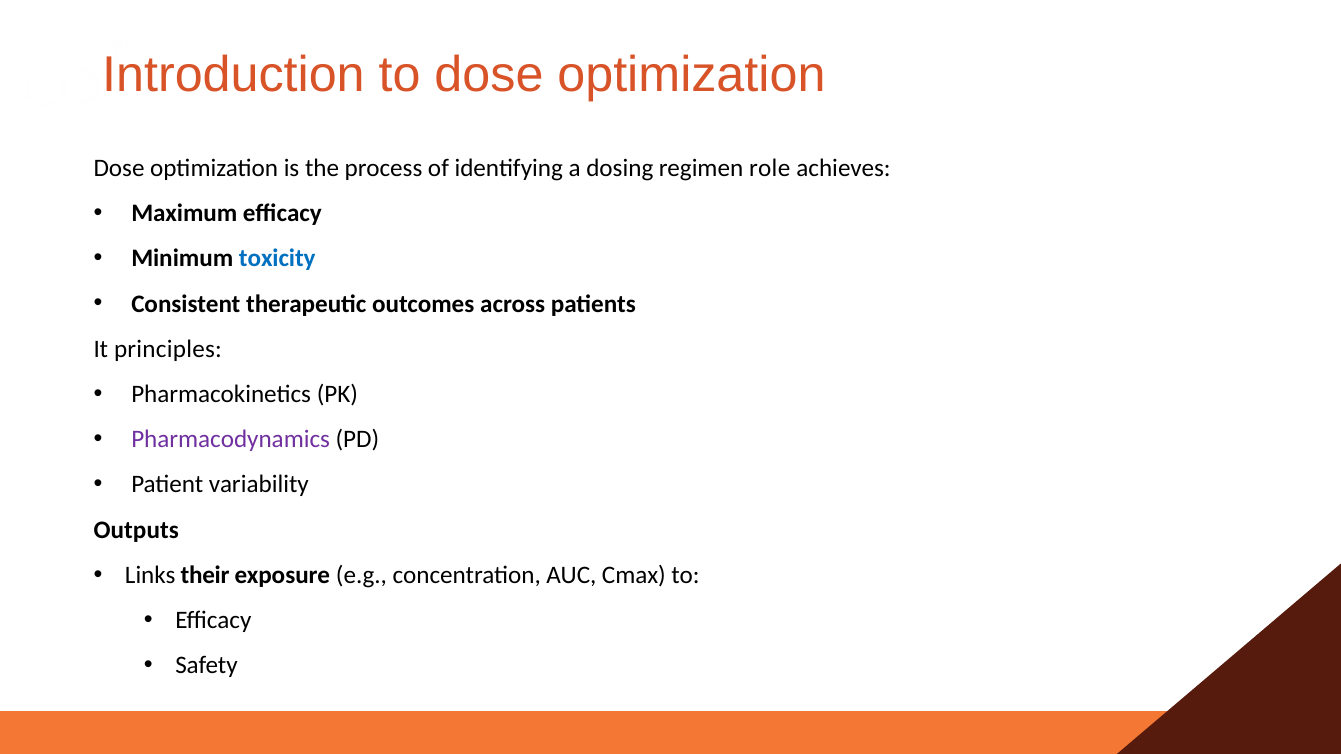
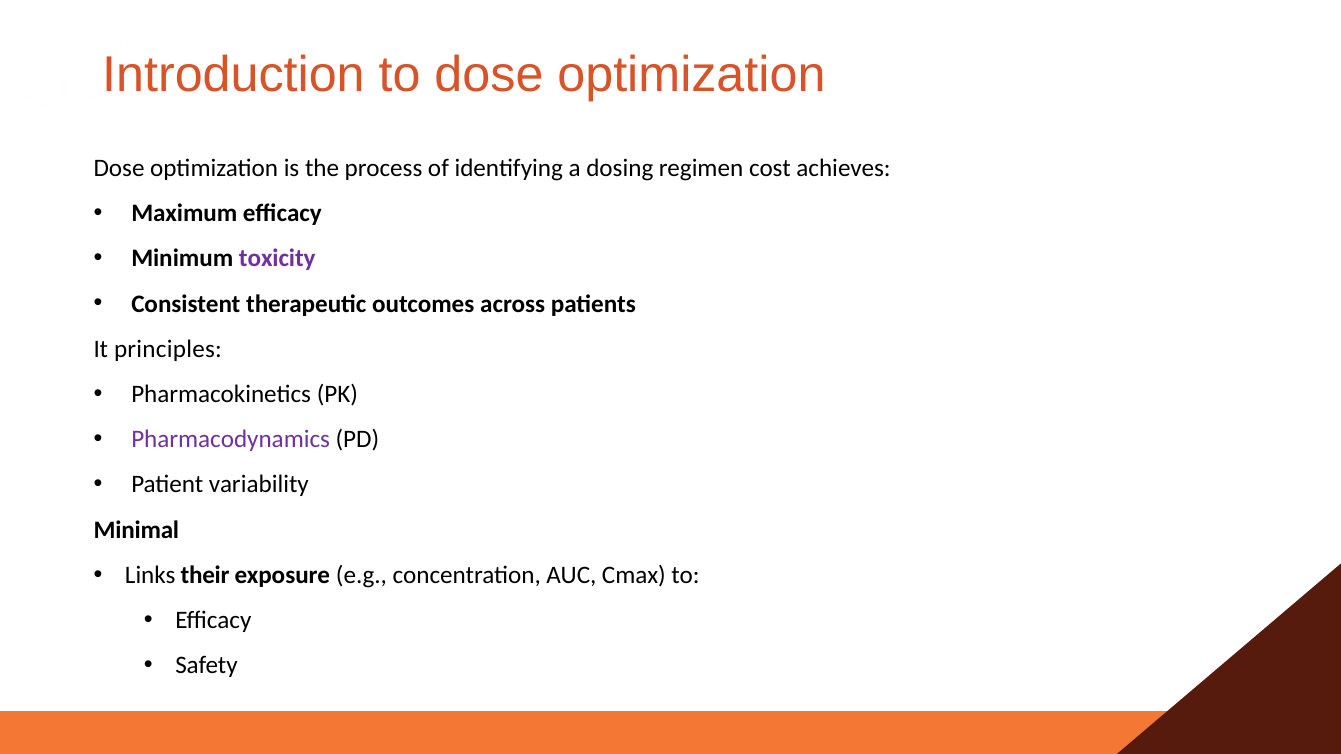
role: role -> cost (770, 168)
toxicity colour: blue -> purple (277, 259)
Outputs: Outputs -> Minimal (136, 530)
